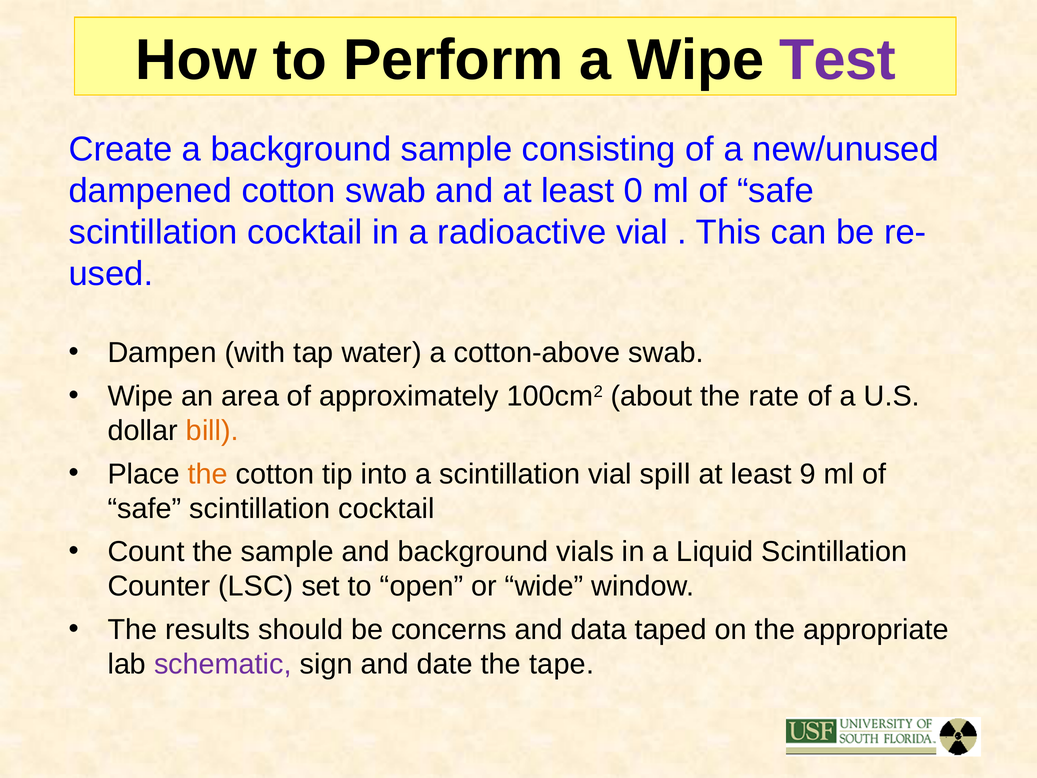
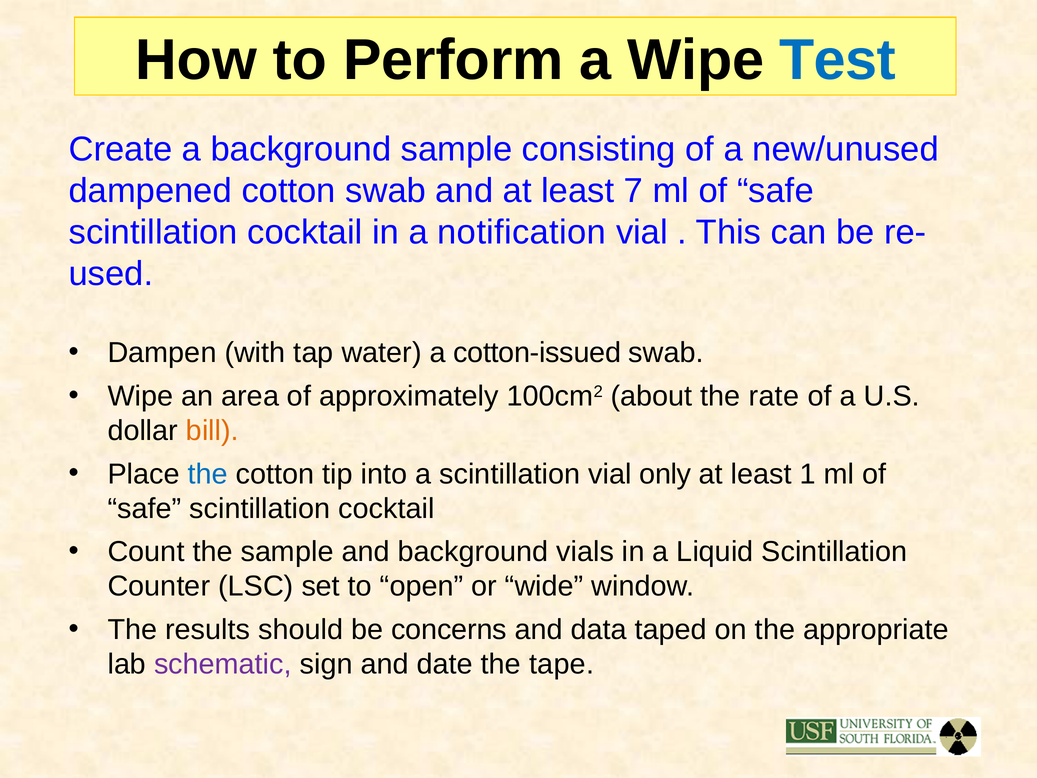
Test colour: purple -> blue (838, 60)
0: 0 -> 7 (633, 191)
radioactive: radioactive -> notification (522, 232)
cotton-above: cotton-above -> cotton-issued (537, 353)
the colour: orange -> blue (208, 474)
spill: spill -> only (665, 474)
9: 9 -> 1 (808, 474)
